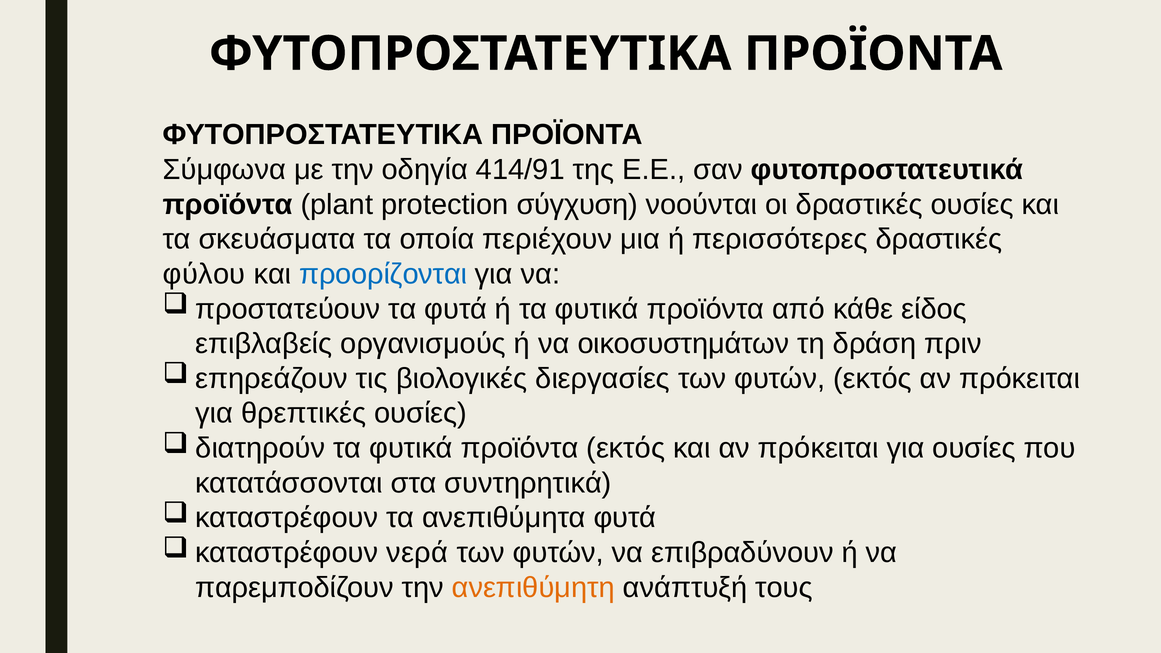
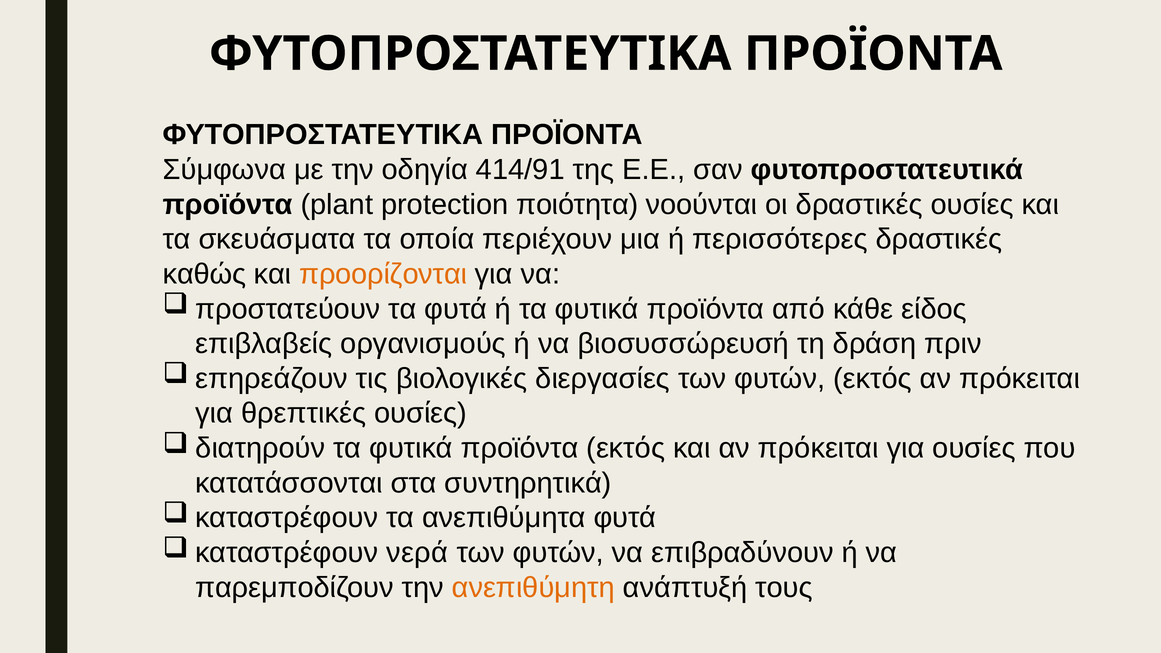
σύγχυση: σύγχυση -> ποιότητα (577, 204)
φύλου: φύλου -> καθώς (204, 274)
προορίζονται colour: blue -> orange (383, 274)
οικοσυστημάτων: οικοσυστημάτων -> βιοσυσσώρευσή (683, 344)
